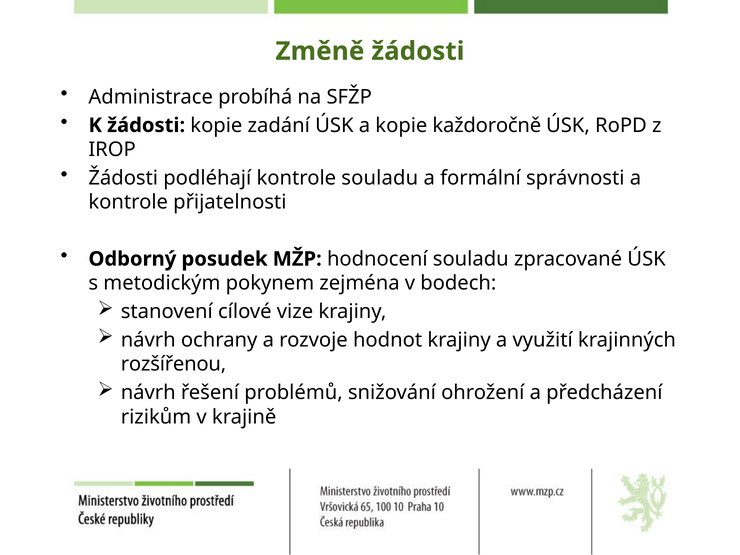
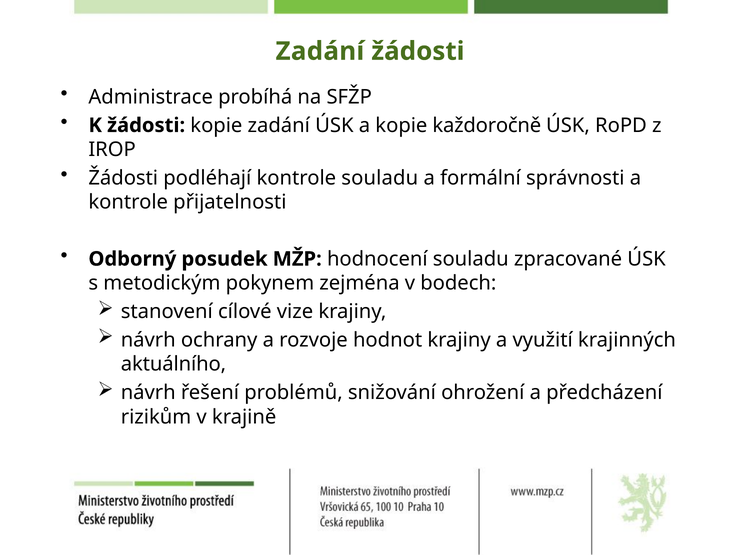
Změně: Změně -> Zadání (320, 51)
rozšířenou: rozšířenou -> aktuálního (173, 364)
